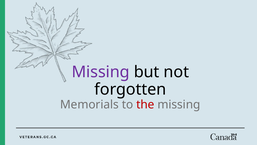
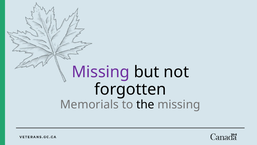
the colour: red -> black (145, 104)
